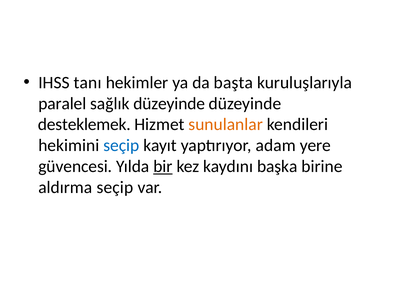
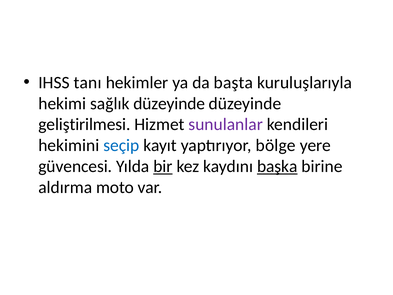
paralel: paralel -> hekimi (62, 103)
desteklemek: desteklemek -> geliştirilmesi (84, 124)
sunulanlar colour: orange -> purple (226, 124)
adam: adam -> bölge (276, 145)
başka underline: none -> present (277, 166)
aldırma seçip: seçip -> moto (115, 187)
